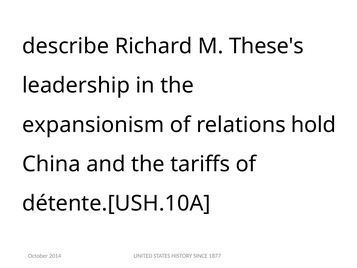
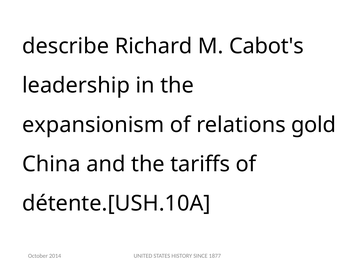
These's: These's -> Cabot's (266, 46)
hold: hold -> gold (314, 125)
